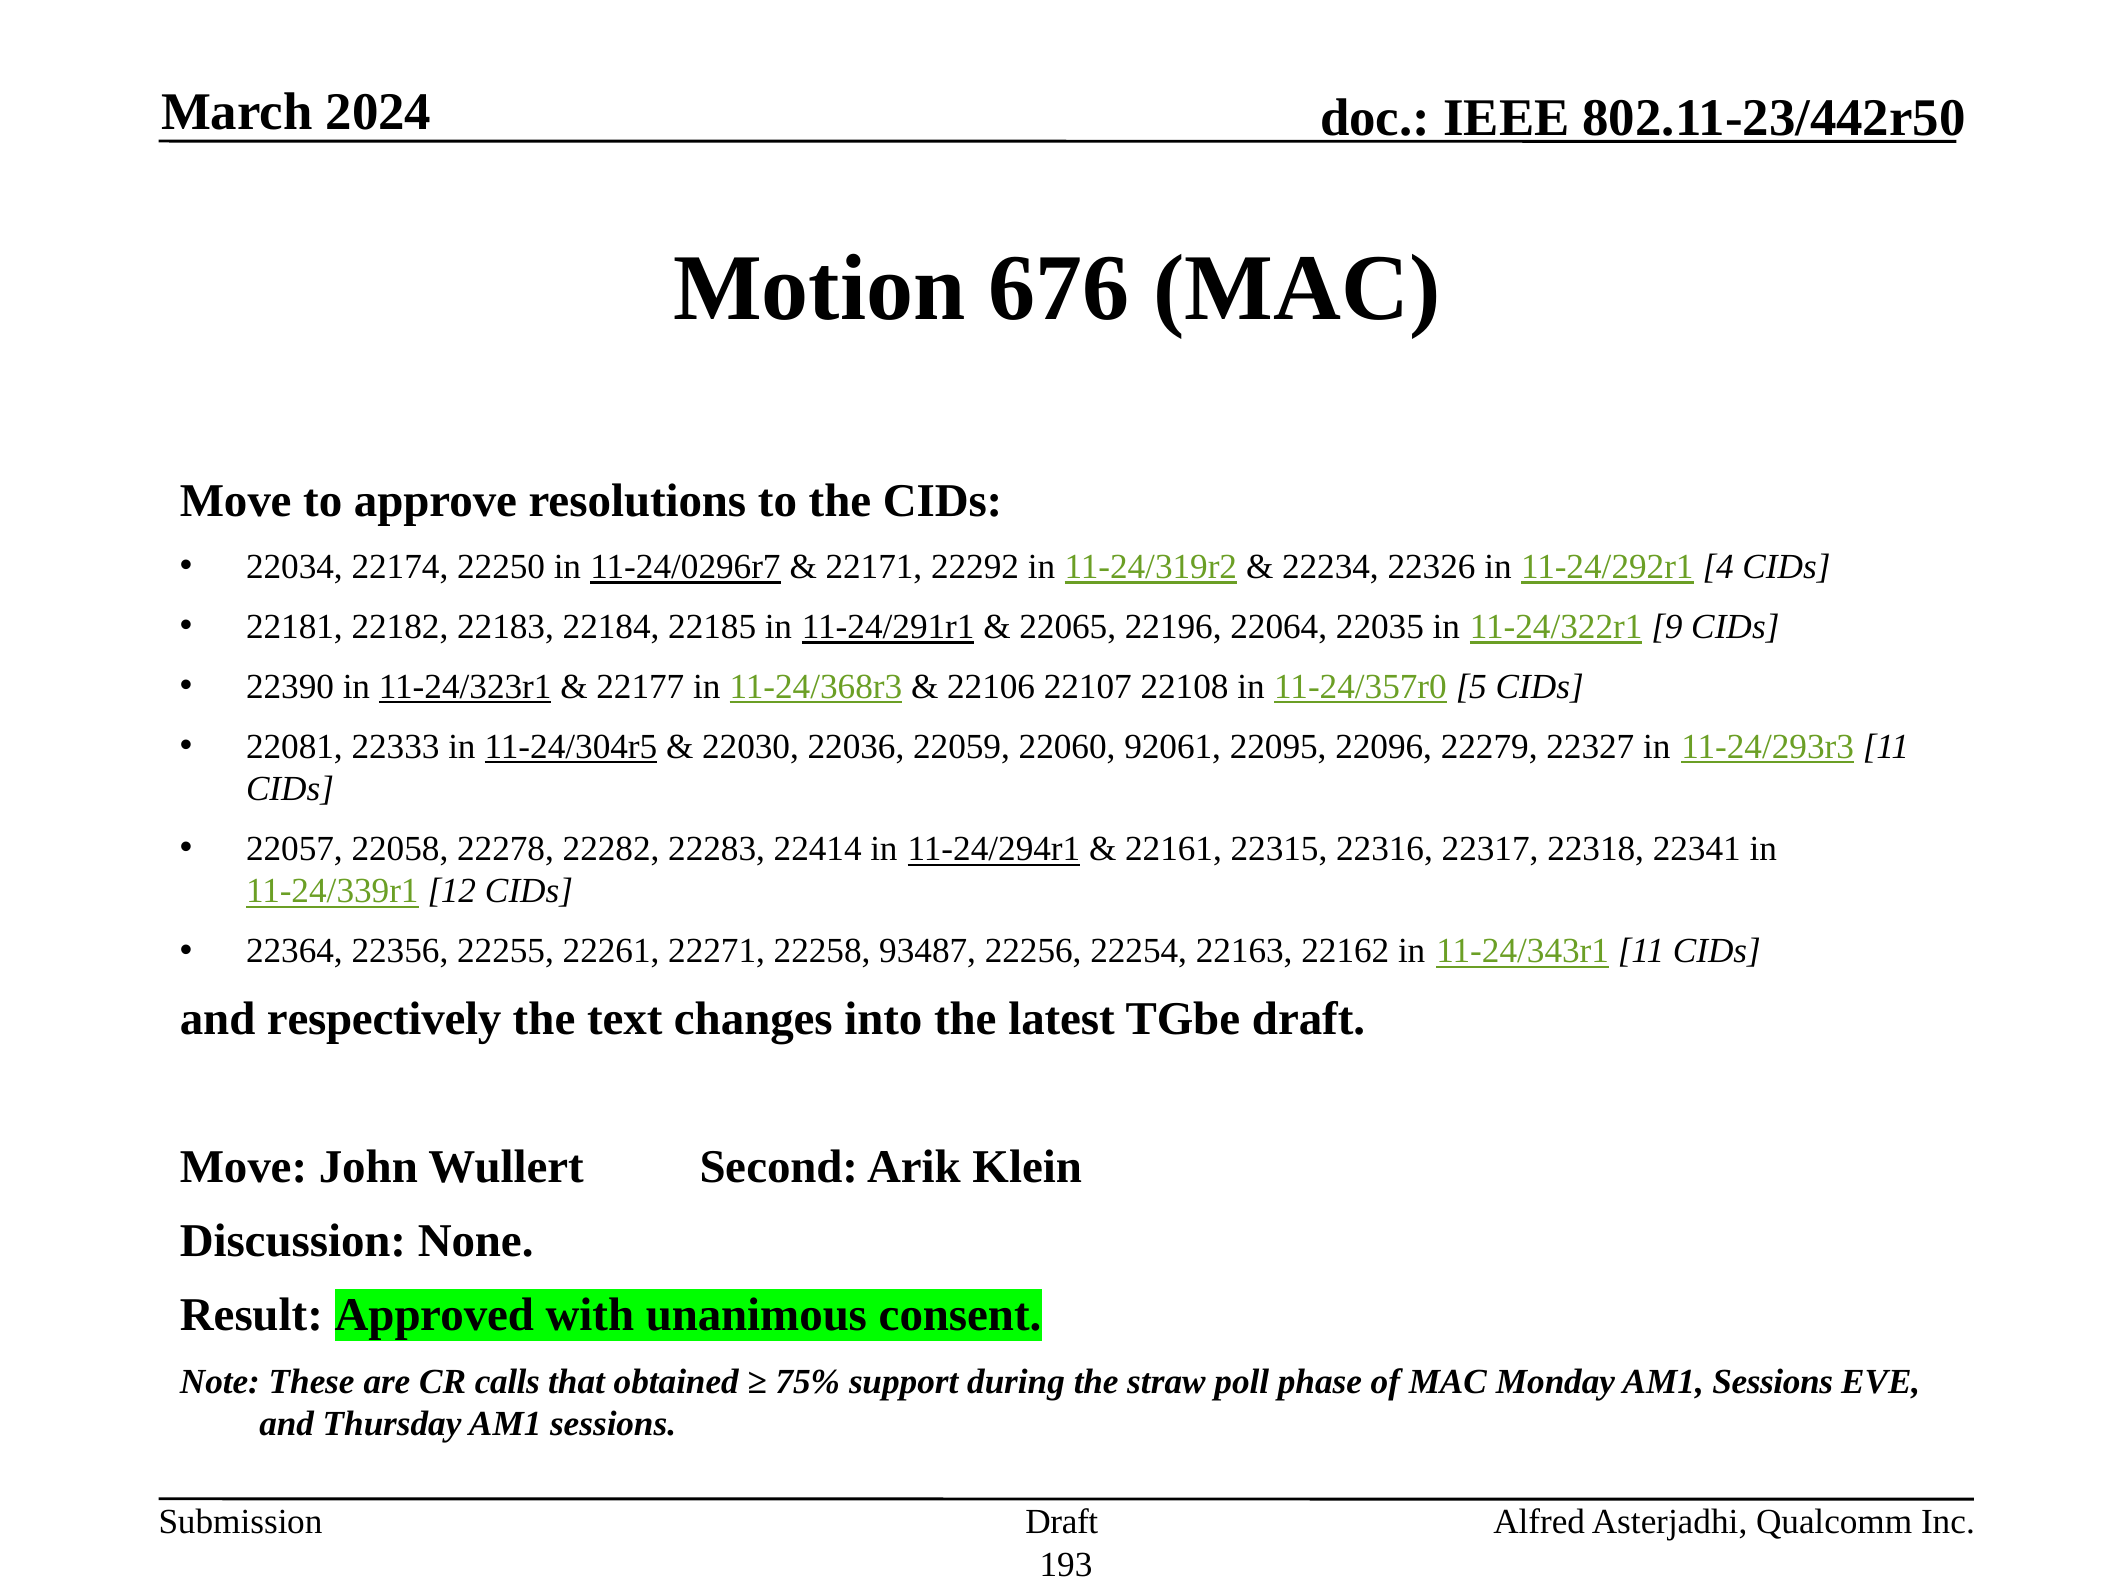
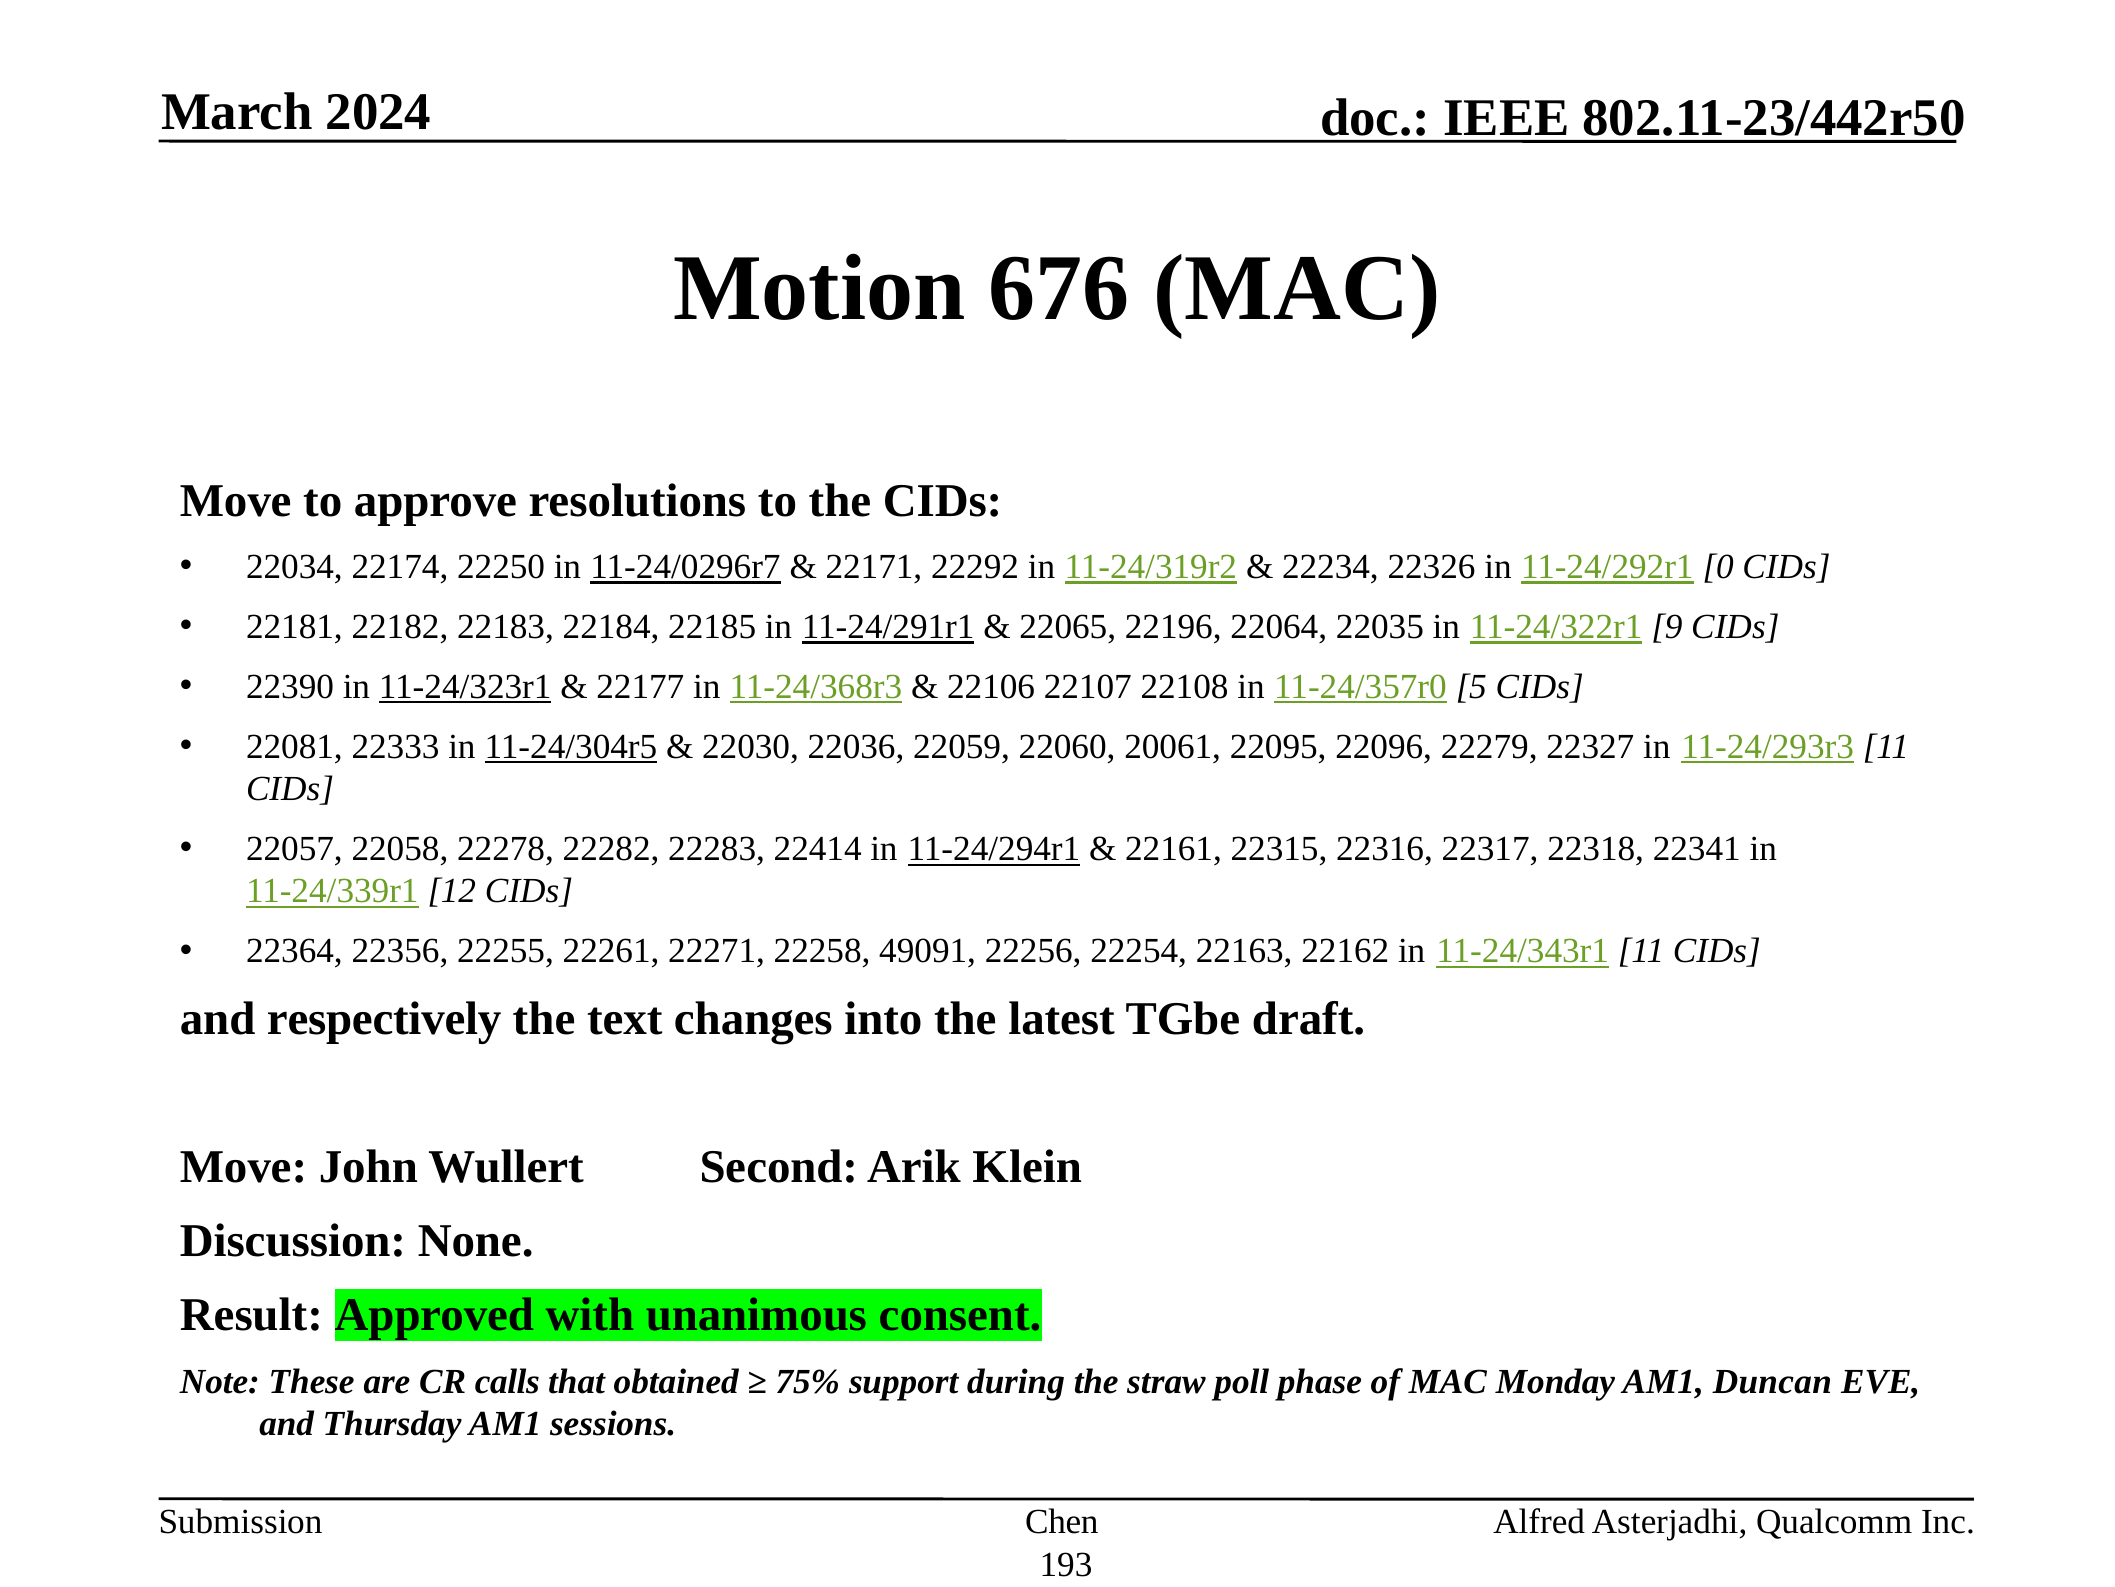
4: 4 -> 0 (1718, 567)
92061: 92061 -> 20061 (1173, 746)
93487: 93487 -> 49091 (928, 951)
Monday AM1 Sessions: Sessions -> Duncan (1772, 1381)
Draft: Draft -> Chen (1062, 1521)
